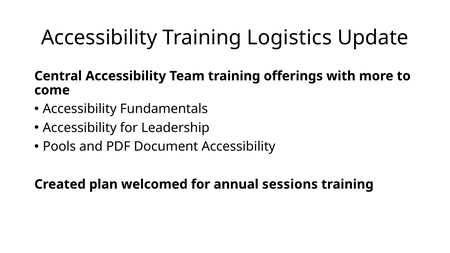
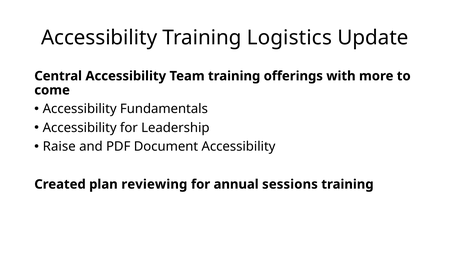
Pools: Pools -> Raise (59, 147)
welcomed: welcomed -> reviewing (154, 184)
